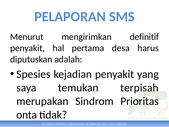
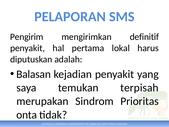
Menurut: Menurut -> Pengirim (27, 37)
desa: desa -> lokal (121, 48)
Spesies: Spesies -> Balasan (34, 74)
